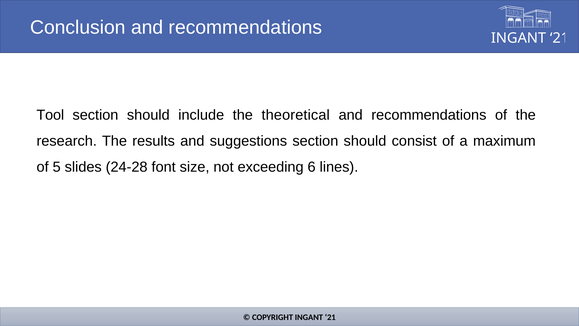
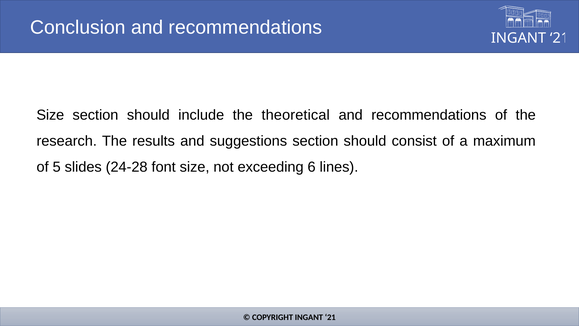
Tool: Tool -> Size (50, 115)
